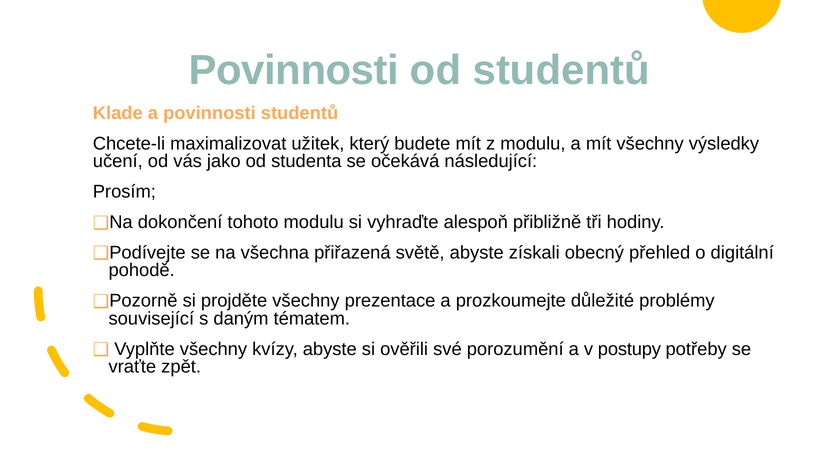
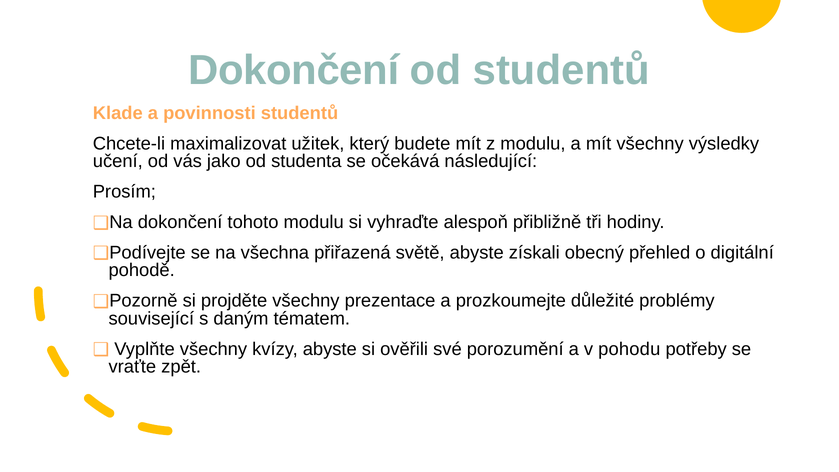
Povinnosti: Povinnosti -> Dokončení (294, 70)
postupy: postupy -> pohodu (629, 349)
